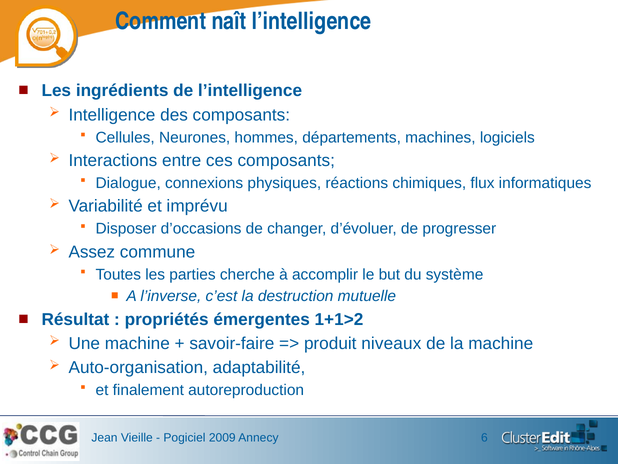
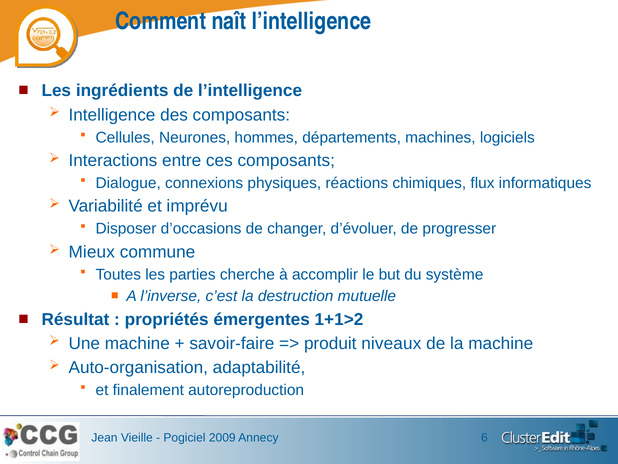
Assez: Assez -> Mieux (92, 252)
